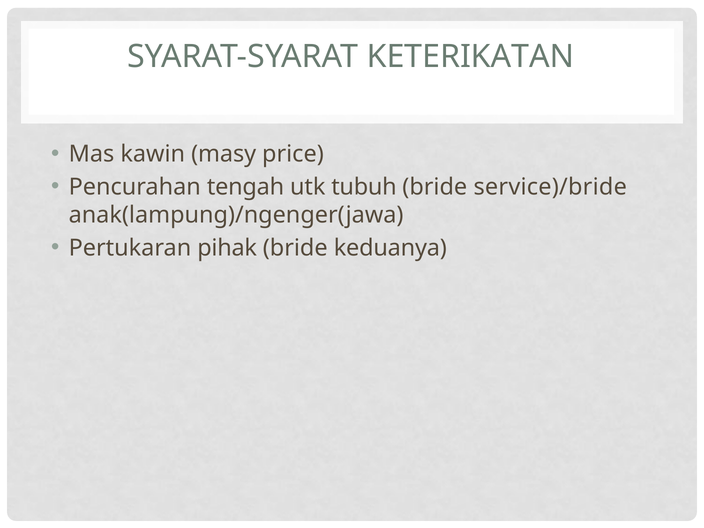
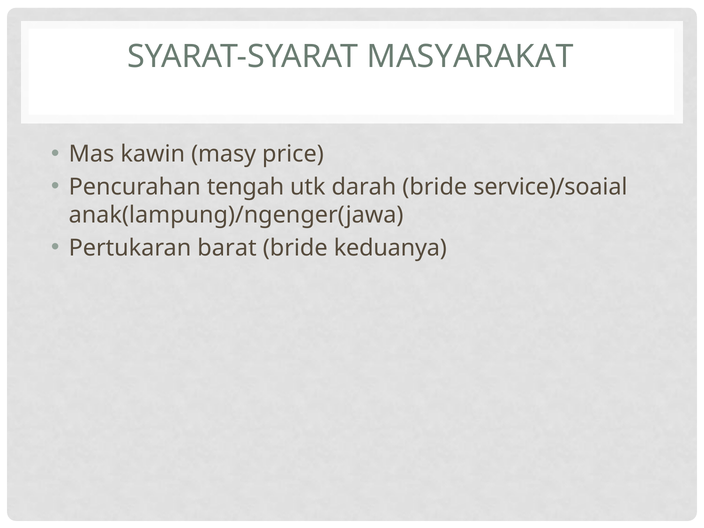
KETERIKATAN: KETERIKATAN -> MASYARAKAT (470, 57)
tubuh: tubuh -> darah (364, 187)
service)/bride: service)/bride -> service)/soaial (550, 187)
pihak: pihak -> barat (227, 248)
